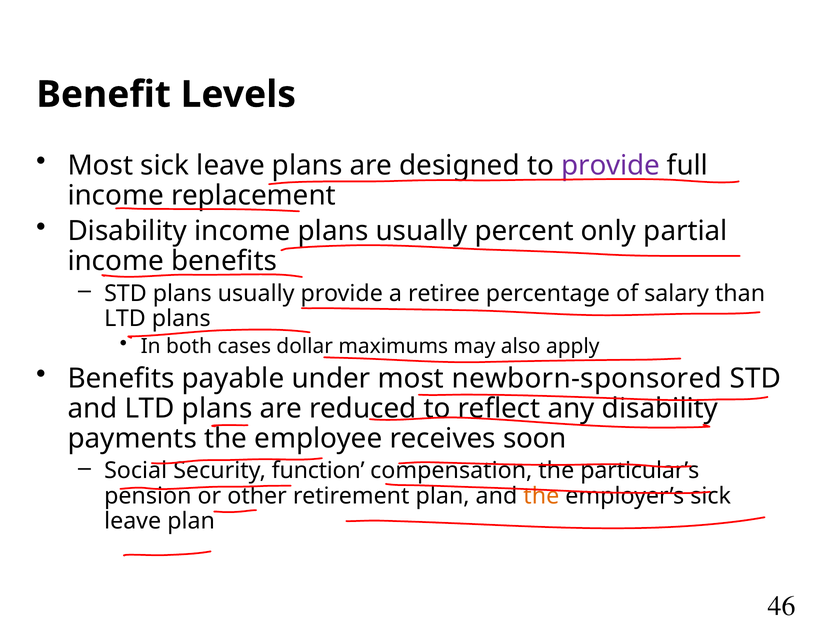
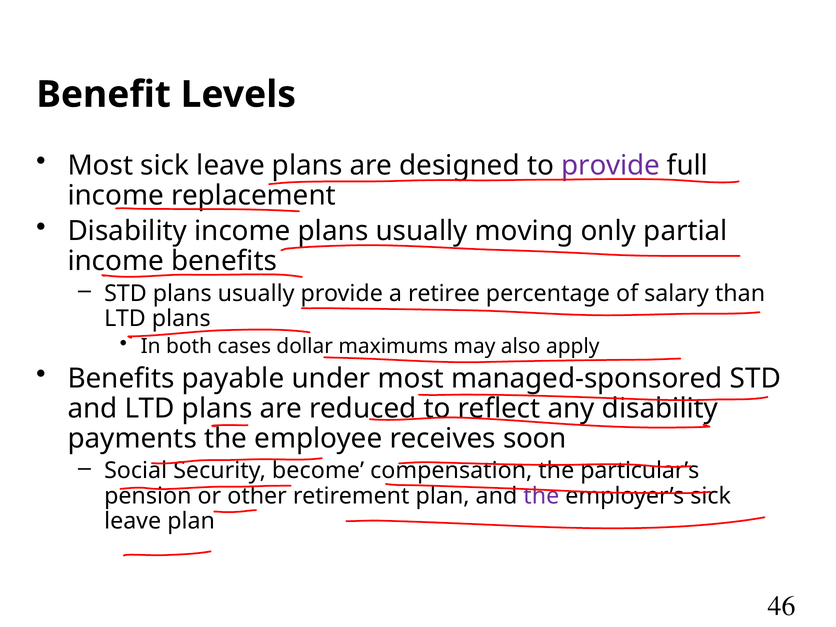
percent: percent -> moving (524, 231)
newborn-sponsored: newborn-sponsored -> managed-sponsored (587, 378)
function: function -> become (318, 471)
the colour: orange -> purple (541, 496)
